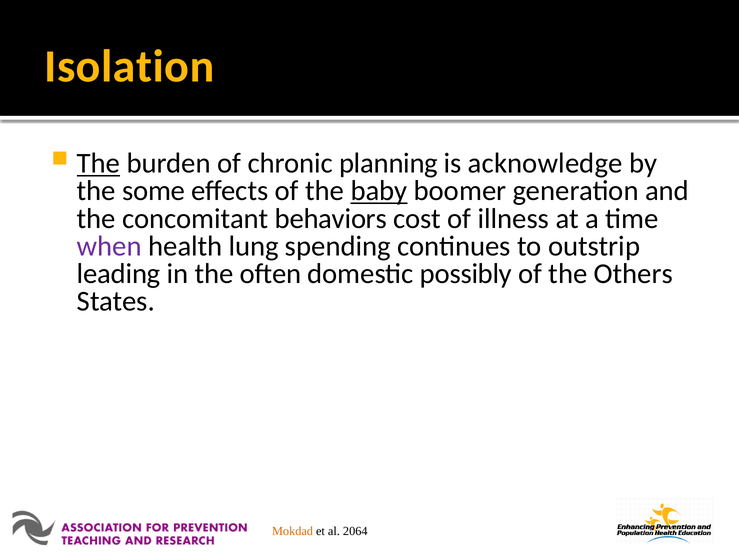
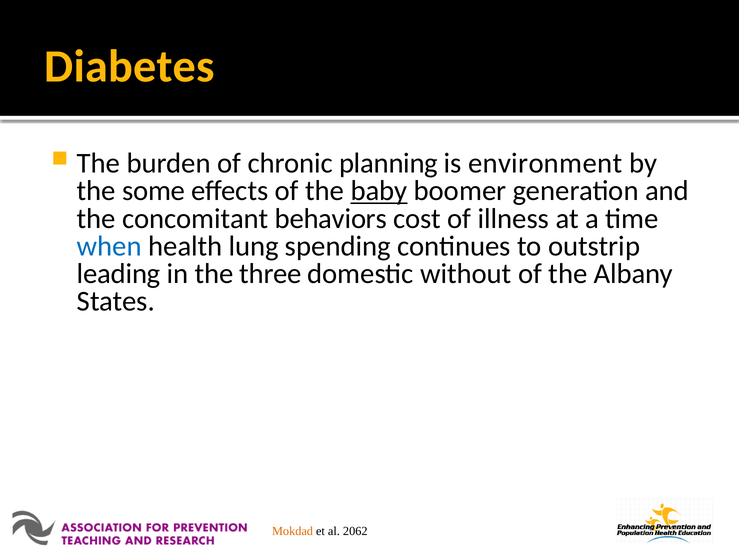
Isolation: Isolation -> Diabetes (129, 66)
The underline: present -> none (98, 163)
acknowledge: acknowledge -> environment (545, 163)
when colour: purple -> blue (109, 246)
often: often -> three (271, 274)
possibly: possibly -> without (466, 274)
Others: Others -> Albany (633, 274)
2064: 2064 -> 2062 (355, 531)
